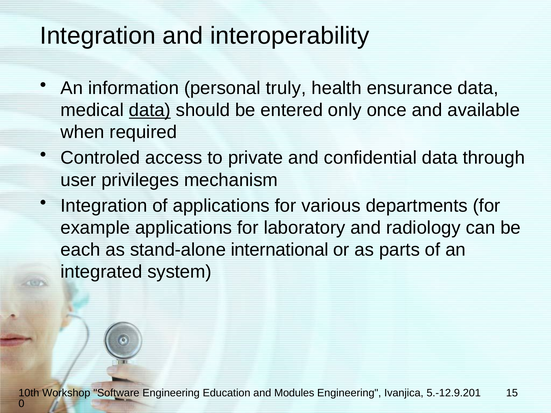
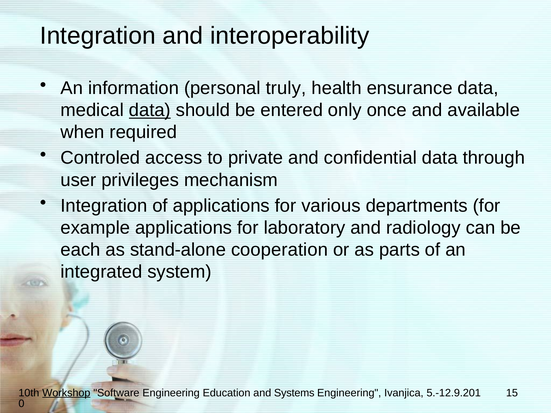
international: international -> cooperation (280, 250)
Workshop underline: none -> present (66, 393)
Modules: Modules -> Systems (294, 393)
